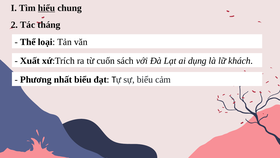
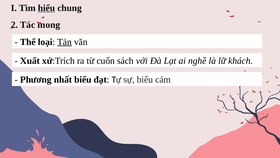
tháng: tháng -> mong (49, 25)
Tản underline: none -> present (64, 42)
dụng: dụng -> nghề (197, 61)
